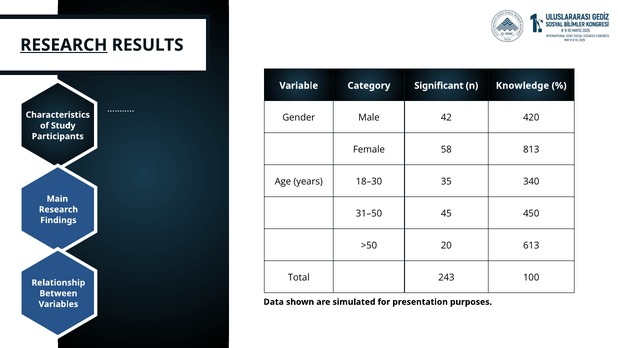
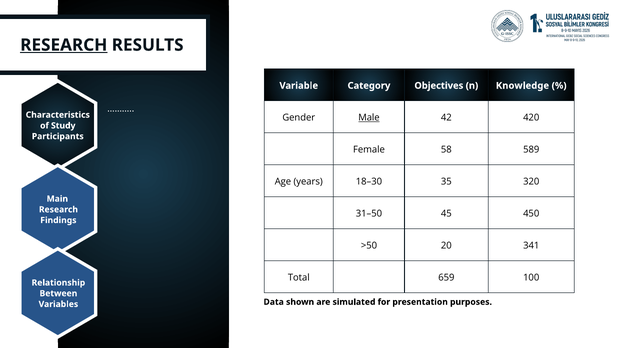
Significant: Significant -> Objectives (439, 86)
Male underline: none -> present (369, 118)
813: 813 -> 589 (531, 149)
340: 340 -> 320 (531, 181)
613: 613 -> 341 (531, 245)
243: 243 -> 659 (446, 277)
